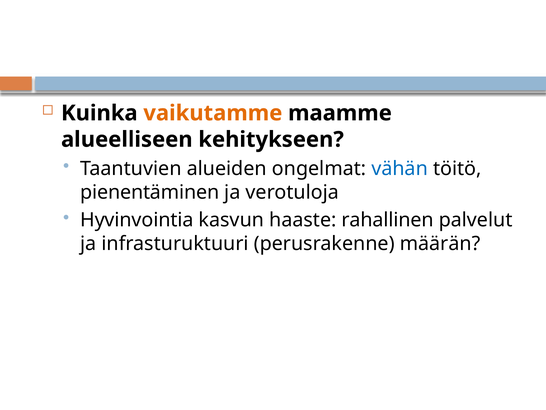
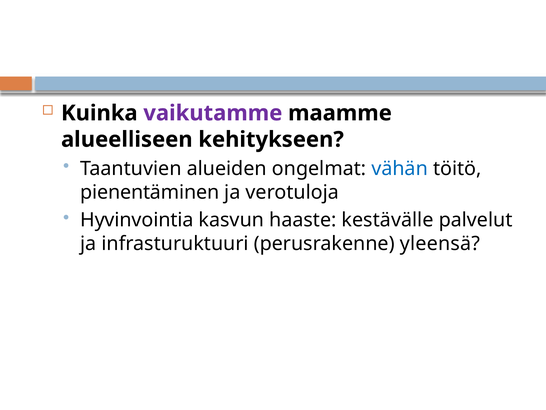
vaikutamme colour: orange -> purple (213, 113)
rahallinen: rahallinen -> kestävälle (388, 220)
määrän: määrän -> yleensä (440, 244)
